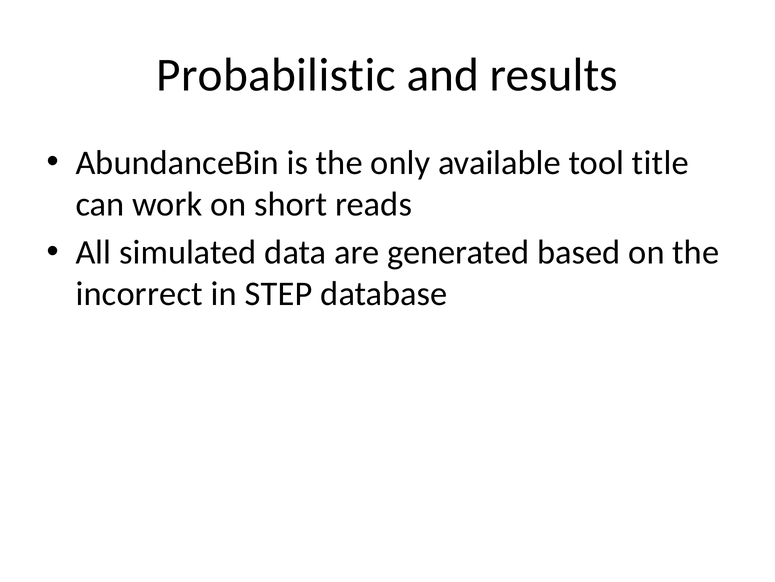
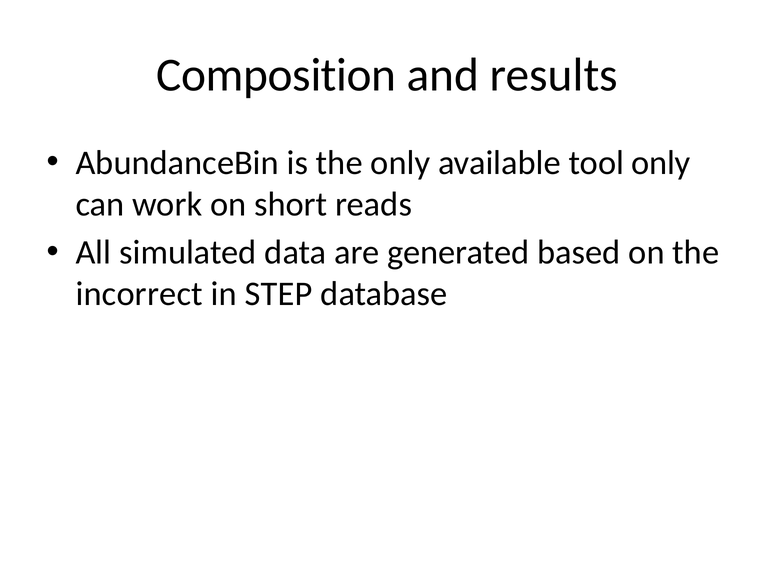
Probabilistic: Probabilistic -> Composition (276, 75)
tool title: title -> only (661, 163)
